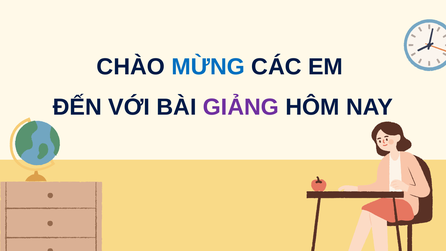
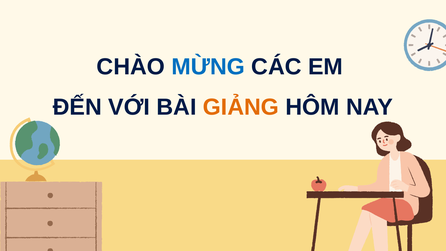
GIẢNG colour: purple -> orange (241, 107)
